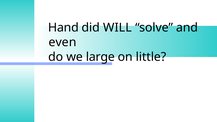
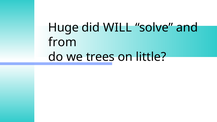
Hand: Hand -> Huge (63, 28)
even: even -> from (62, 42)
large: large -> trees (100, 57)
